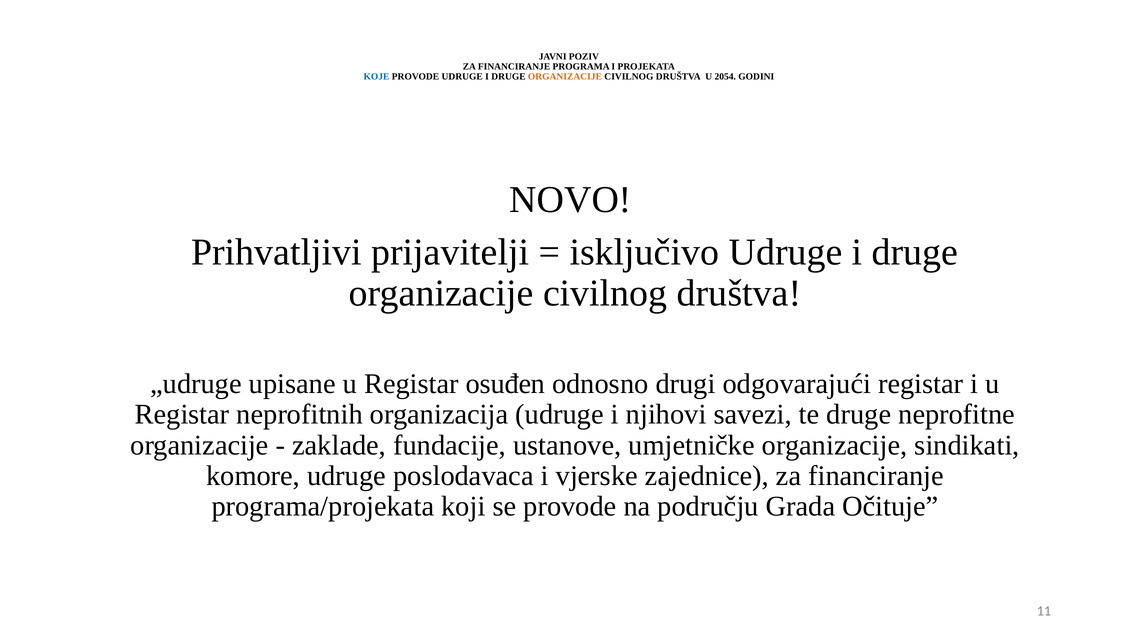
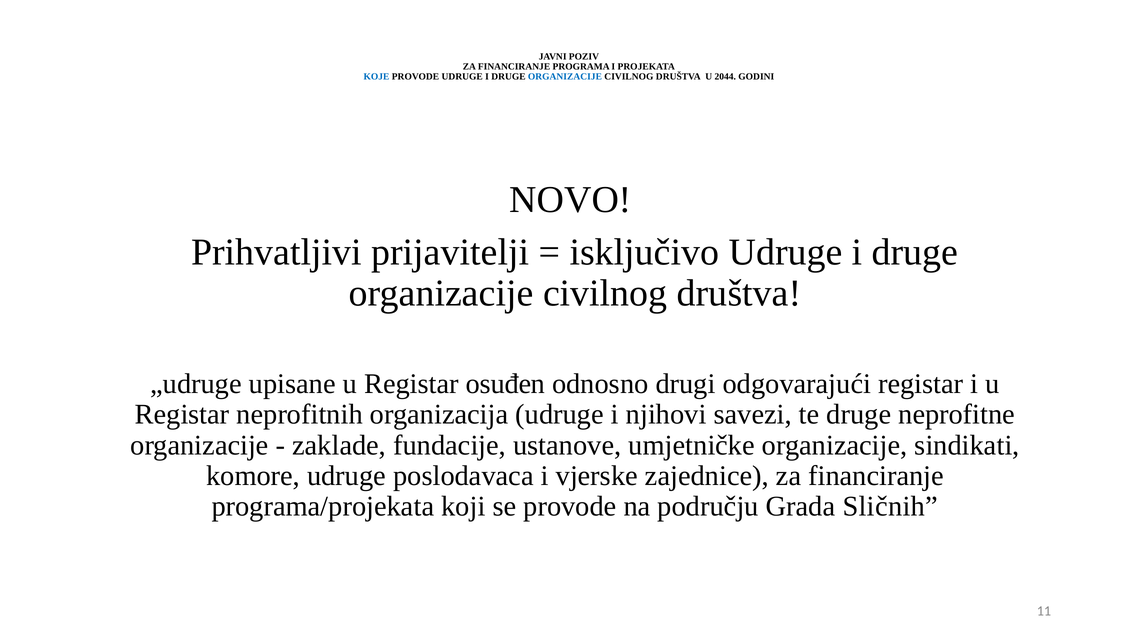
ORGANIZACIJE colour: orange -> blue (565, 77)
2054: 2054 -> 2044 (725, 77)
Očituje: Očituje -> Sličnih (890, 507)
